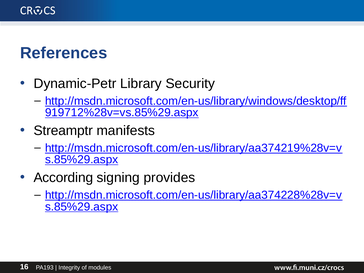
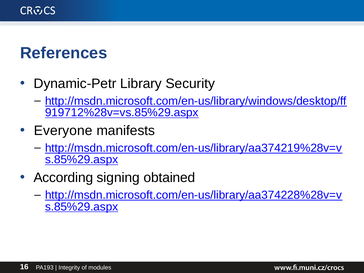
Streamptr: Streamptr -> Everyone (63, 131)
provides: provides -> obtained (169, 178)
